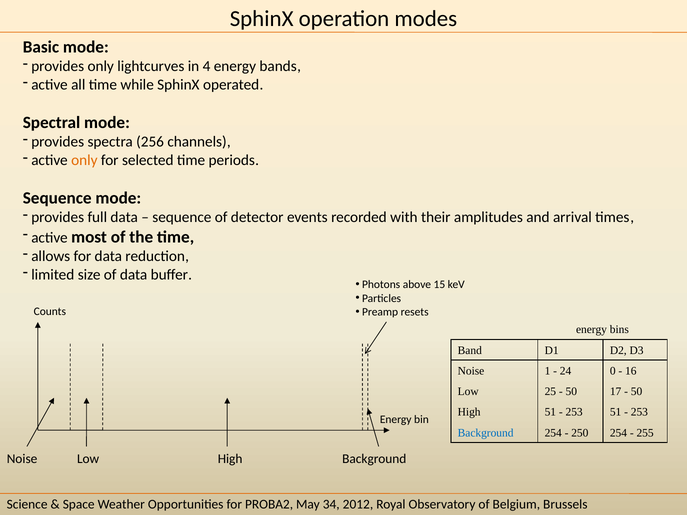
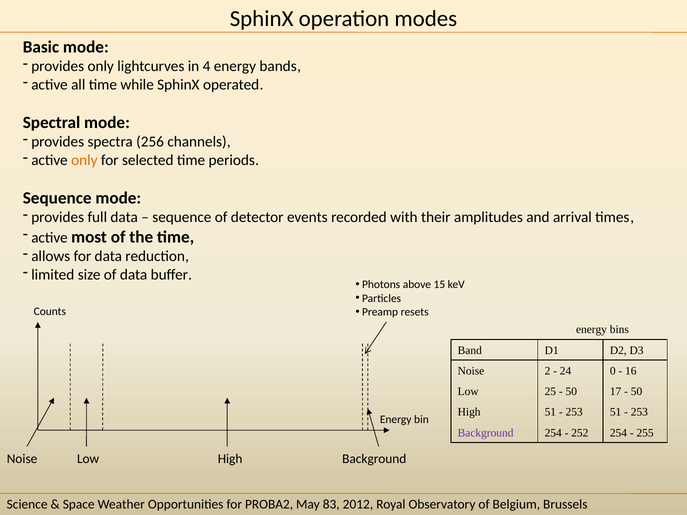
1: 1 -> 2 (548, 371)
Background colour: blue -> purple (486, 433)
250: 250 -> 252 (580, 433)
34: 34 -> 83 (331, 504)
